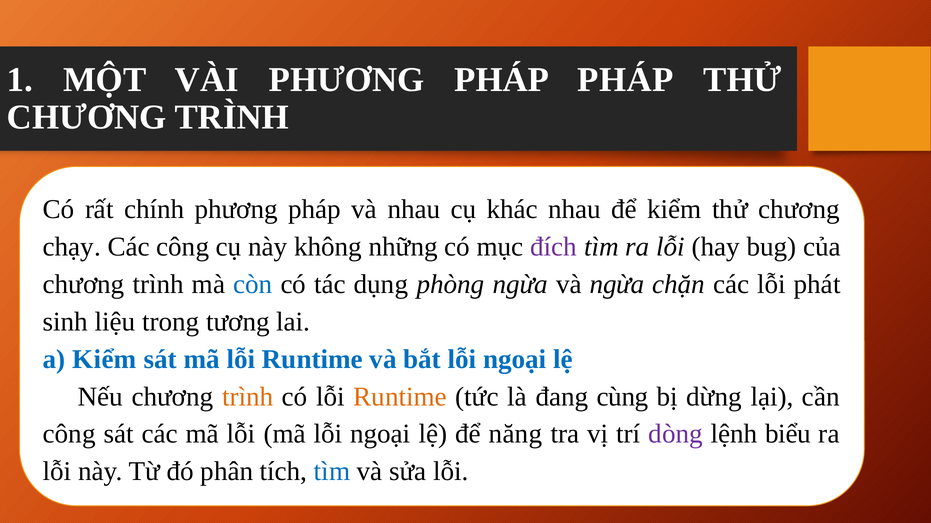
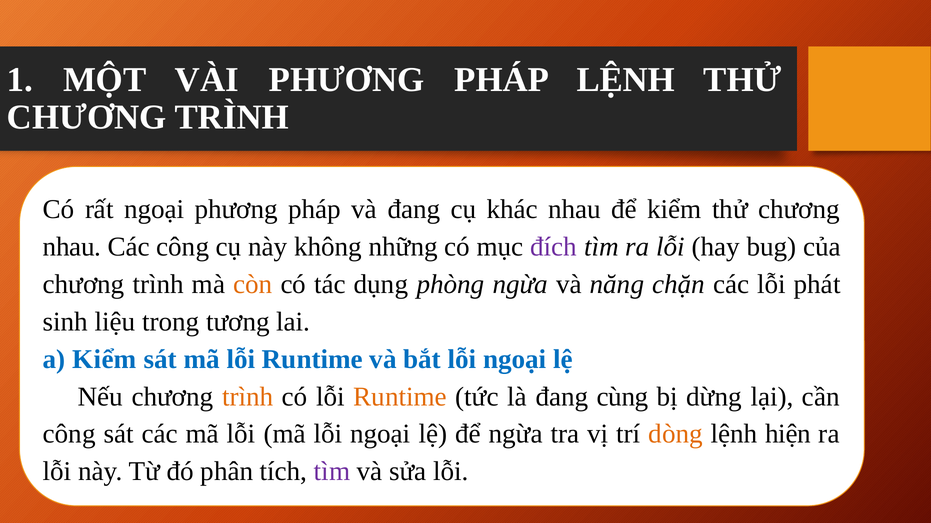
PHÁP PHÁP: PHÁP -> LỆNH (626, 80)
rất chính: chính -> ngoại (154, 210)
và nhau: nhau -> đang (414, 210)
chạy: chạy -> nhau (72, 247)
còn colour: blue -> orange (253, 285)
và ngừa: ngừa -> năng (617, 285)
để năng: năng -> ngừa (516, 435)
dòng colour: purple -> orange (676, 435)
biểu: biểu -> hiện (788, 435)
tìm colour: blue -> purple (332, 472)
